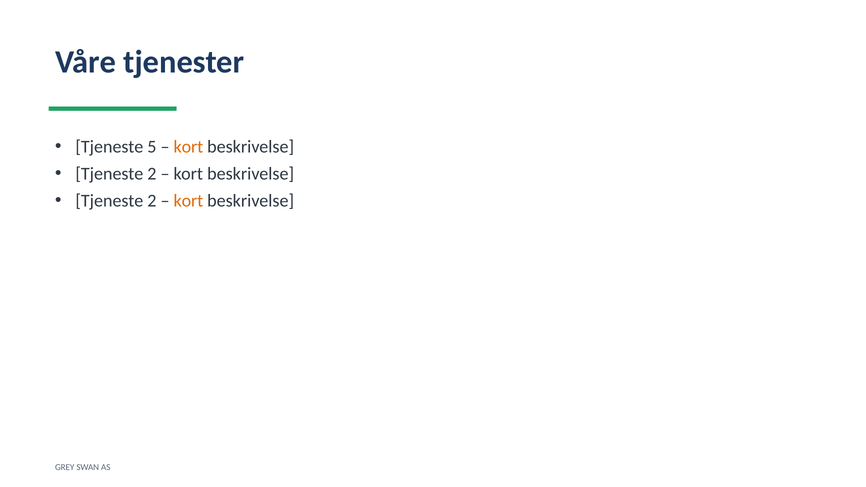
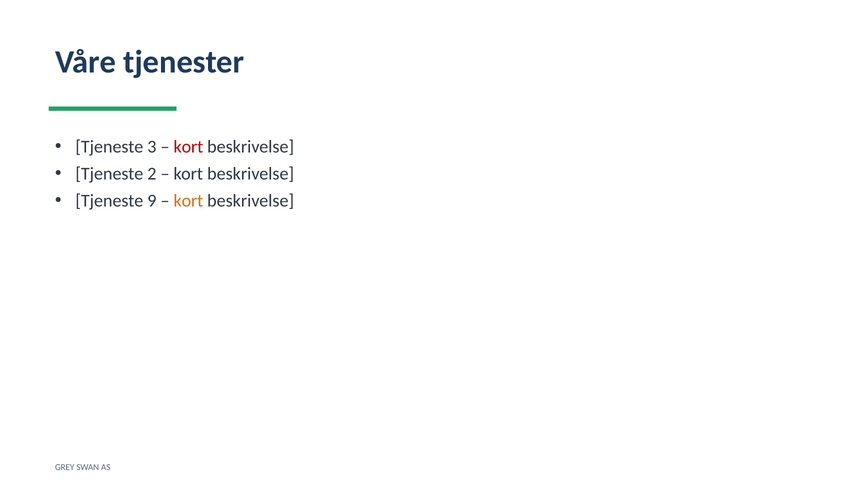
5: 5 -> 3 (152, 147)
kort colour: orange -> red (188, 147)
2: 2 -> 9 (152, 201)
